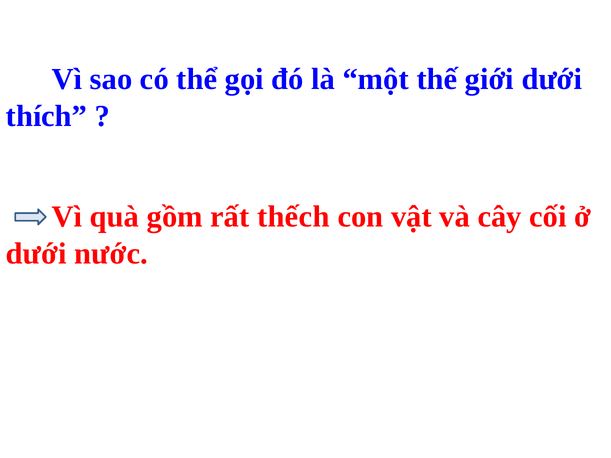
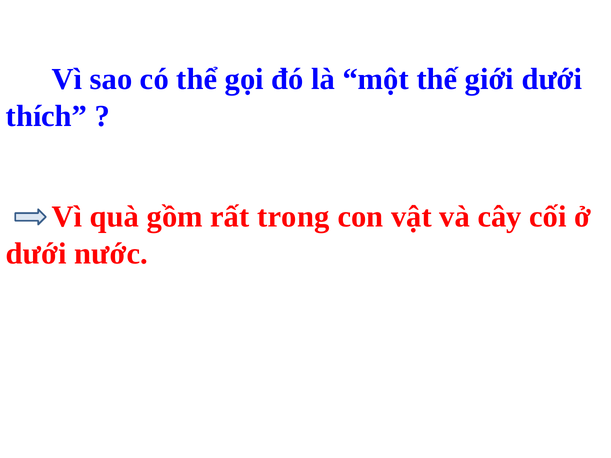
thếch: thếch -> trong (293, 217)
